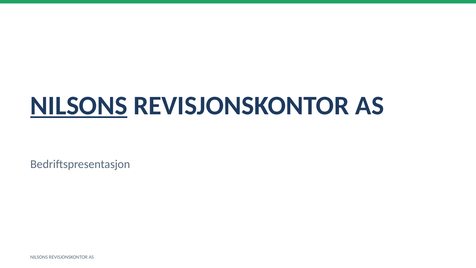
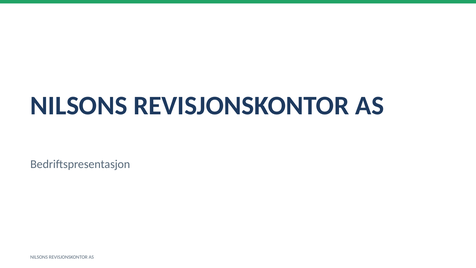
NILSONS underline: present -> none (79, 106)
